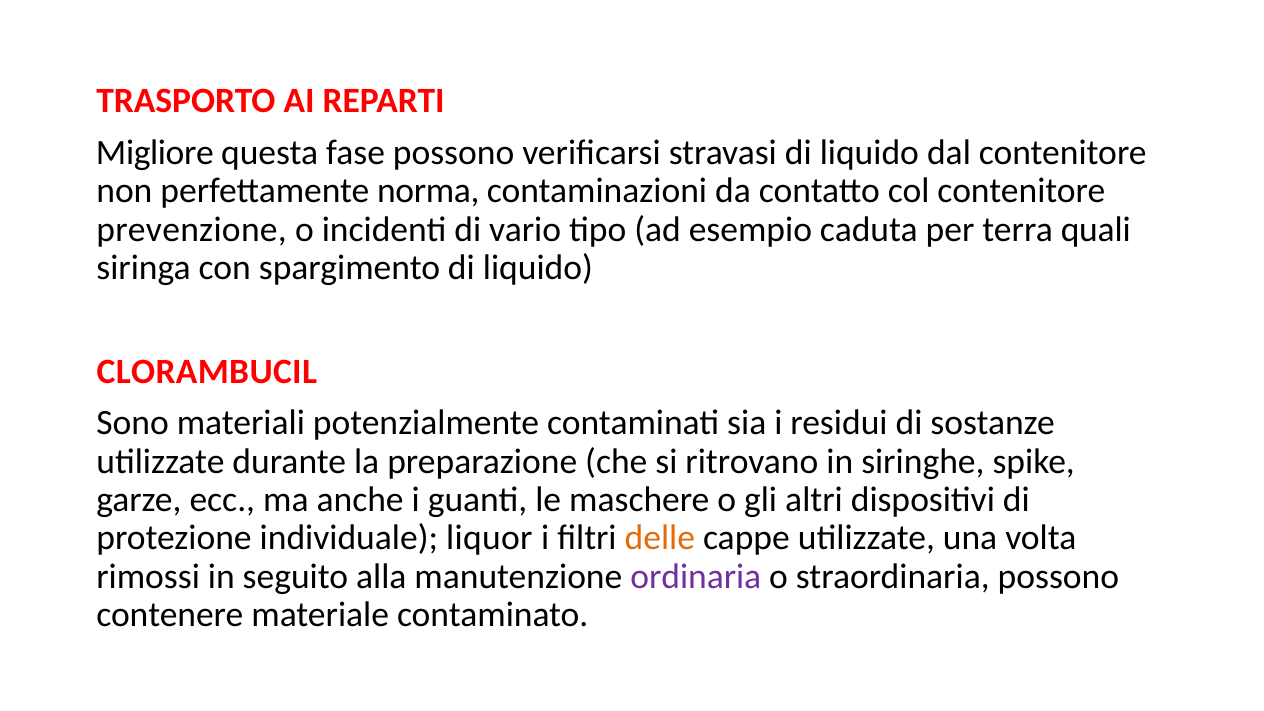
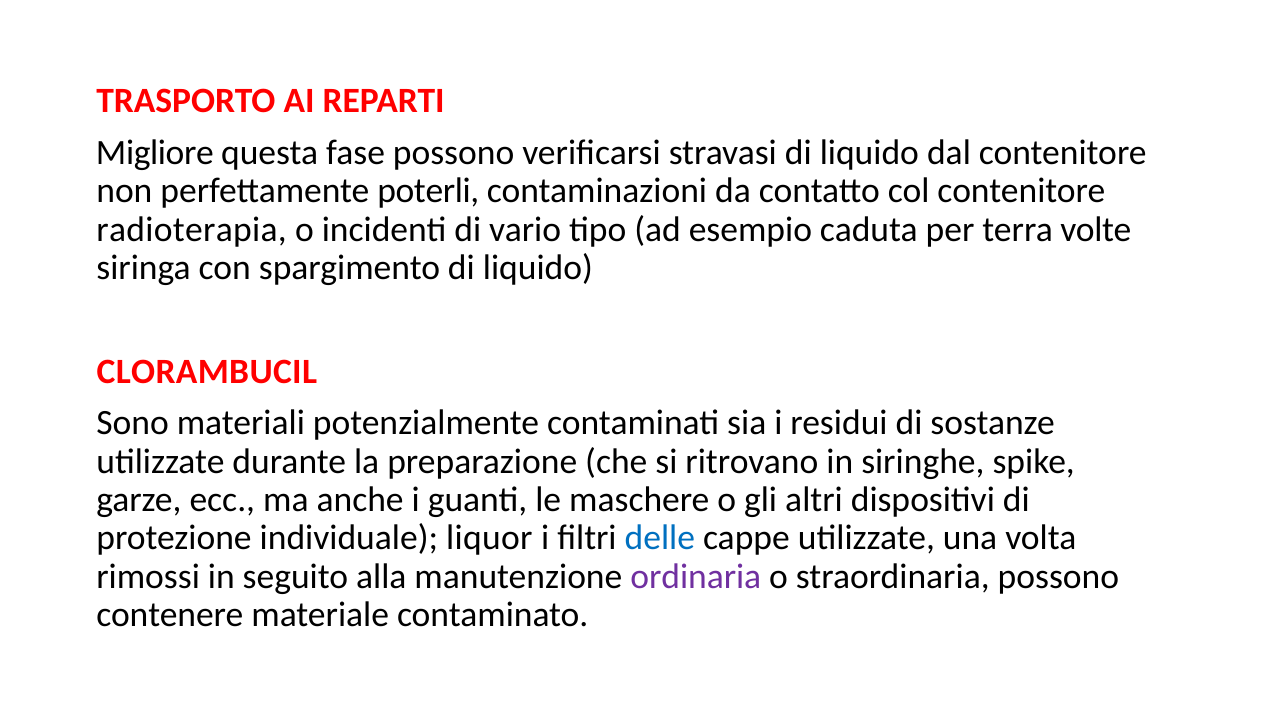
norma: norma -> poterli (428, 191)
prevenzione: prevenzione -> radioterapia (192, 230)
quali: quali -> volte (1096, 230)
delle colour: orange -> blue (660, 538)
